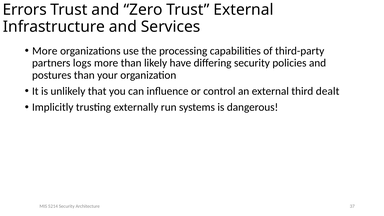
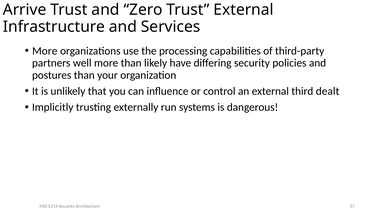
Errors: Errors -> Arrive (25, 10)
logs: logs -> well (82, 63)
